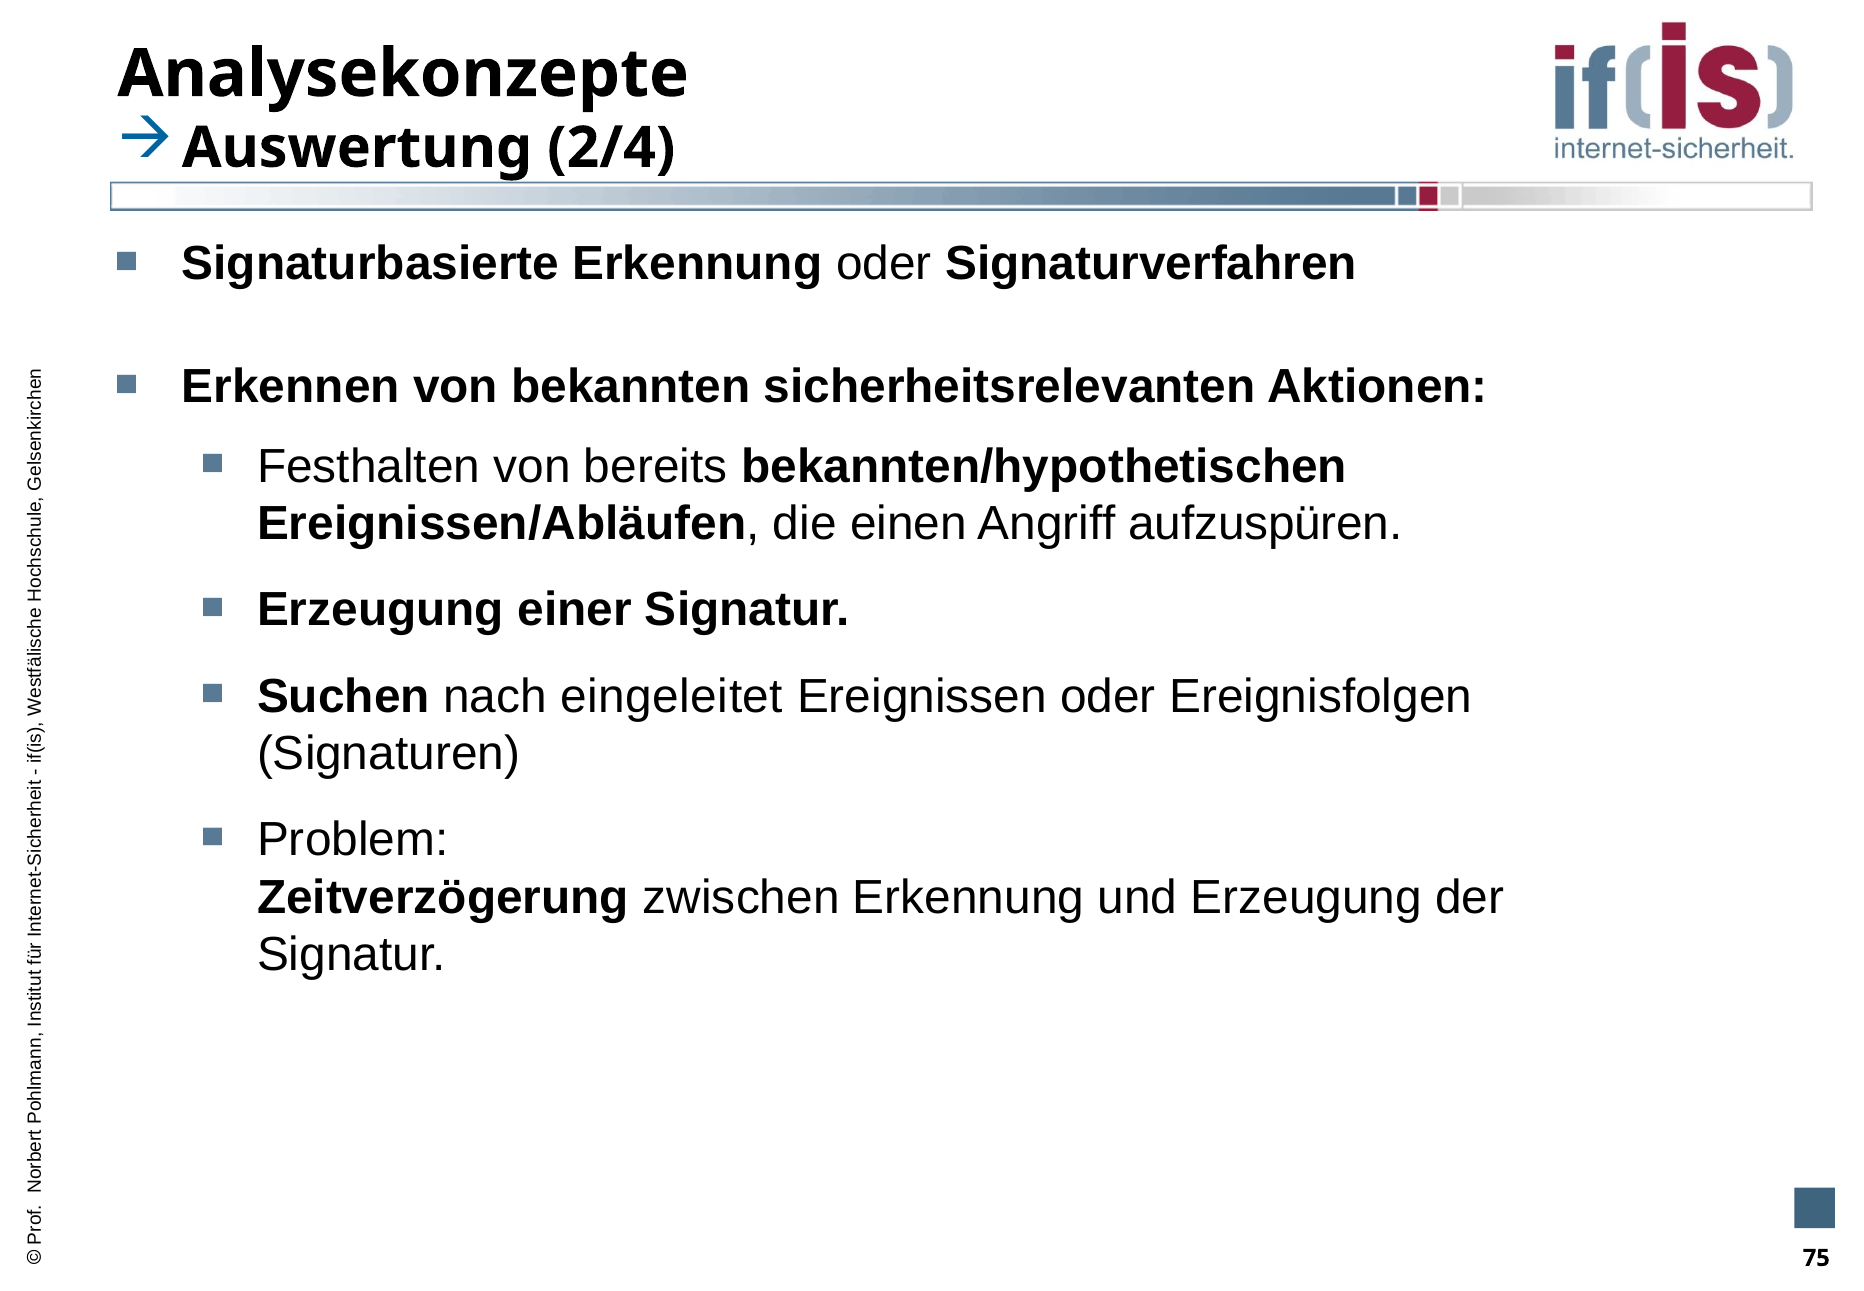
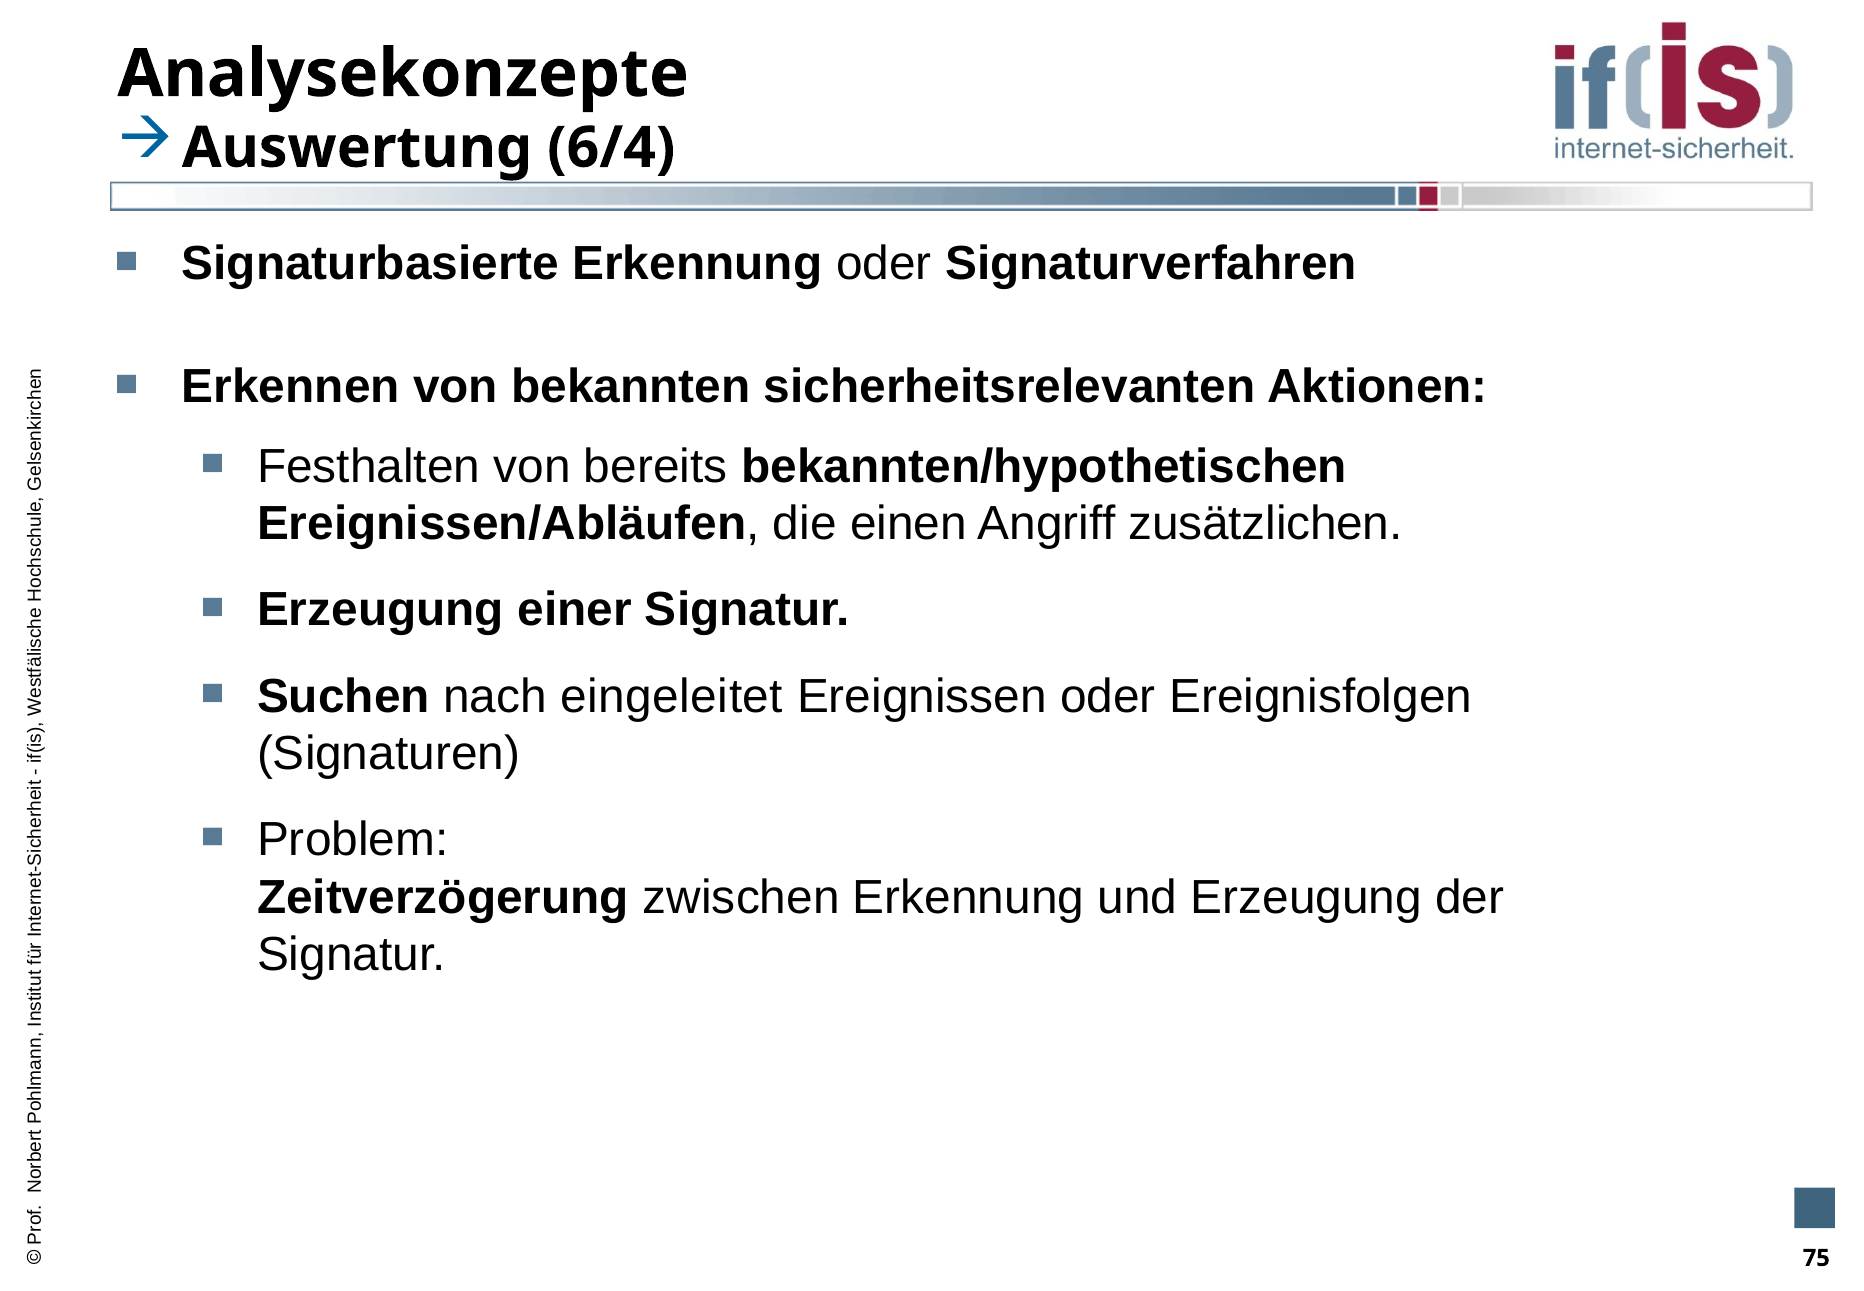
2/4: 2/4 -> 6/4 (611, 148)
aufzuspüren: aufzuspüren -> zusätzlichen (1266, 524)
